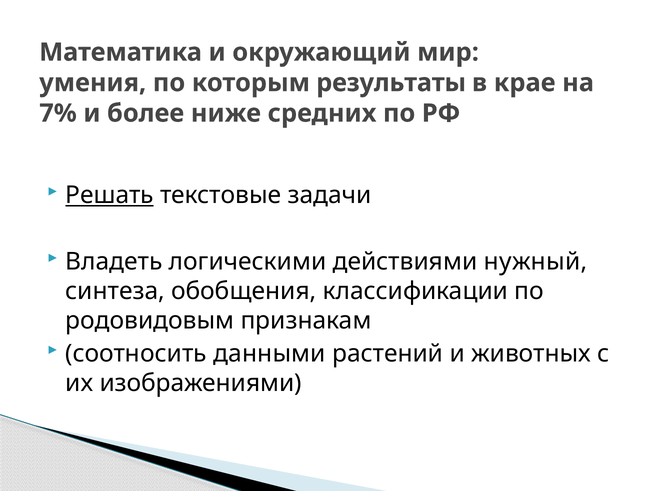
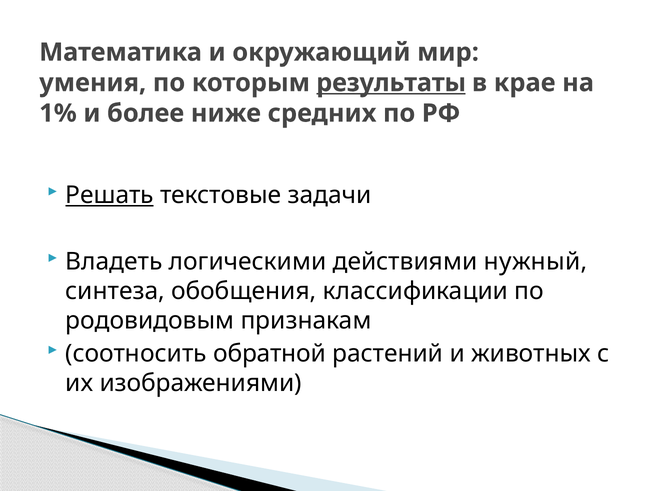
результаты underline: none -> present (391, 83)
7%: 7% -> 1% (58, 113)
данными: данными -> обратной (270, 354)
